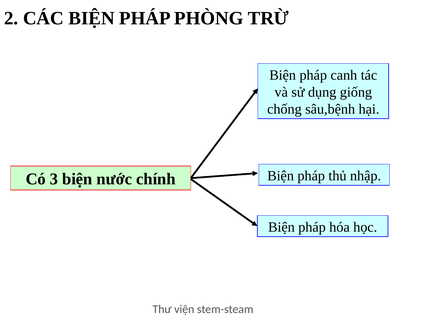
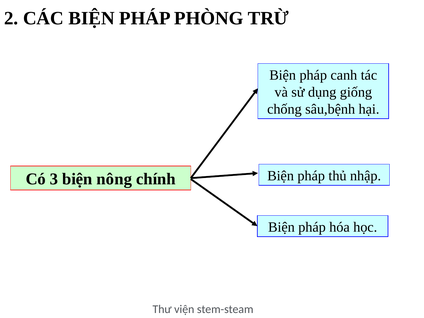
nước: nước -> nông (114, 179)
